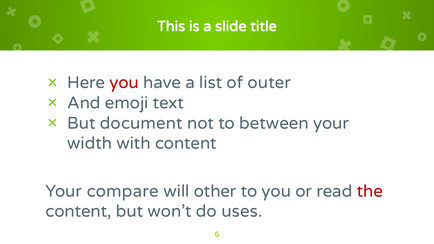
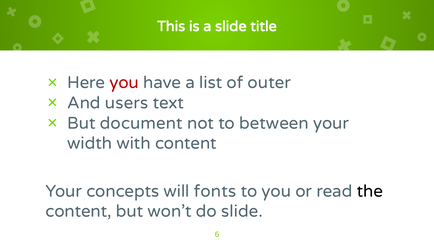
emoji: emoji -> users (127, 103)
compare: compare -> concepts (123, 191)
other: other -> fonts (215, 191)
the colour: red -> black (370, 191)
do uses: uses -> slide (242, 211)
